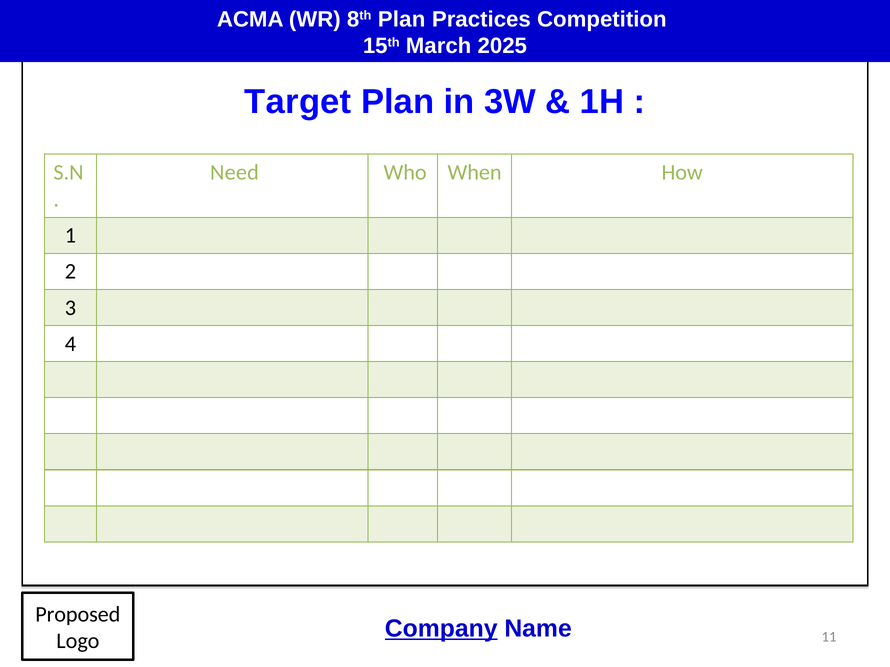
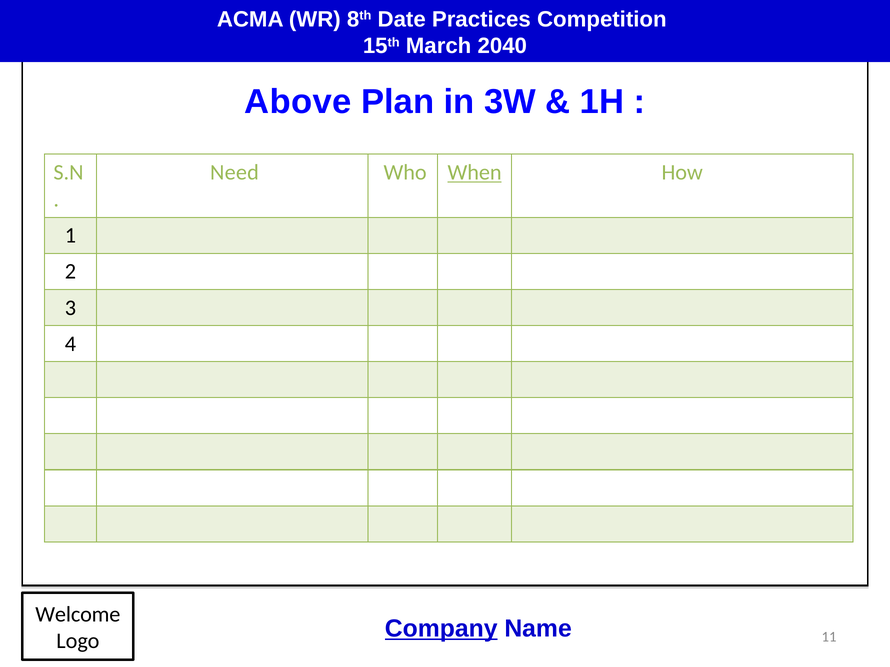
8th Plan: Plan -> Date (402, 19)
2025: 2025 -> 2040 (502, 46)
Target: Target -> Above (298, 102)
When underline: none -> present (475, 173)
Proposed: Proposed -> Welcome (78, 615)
